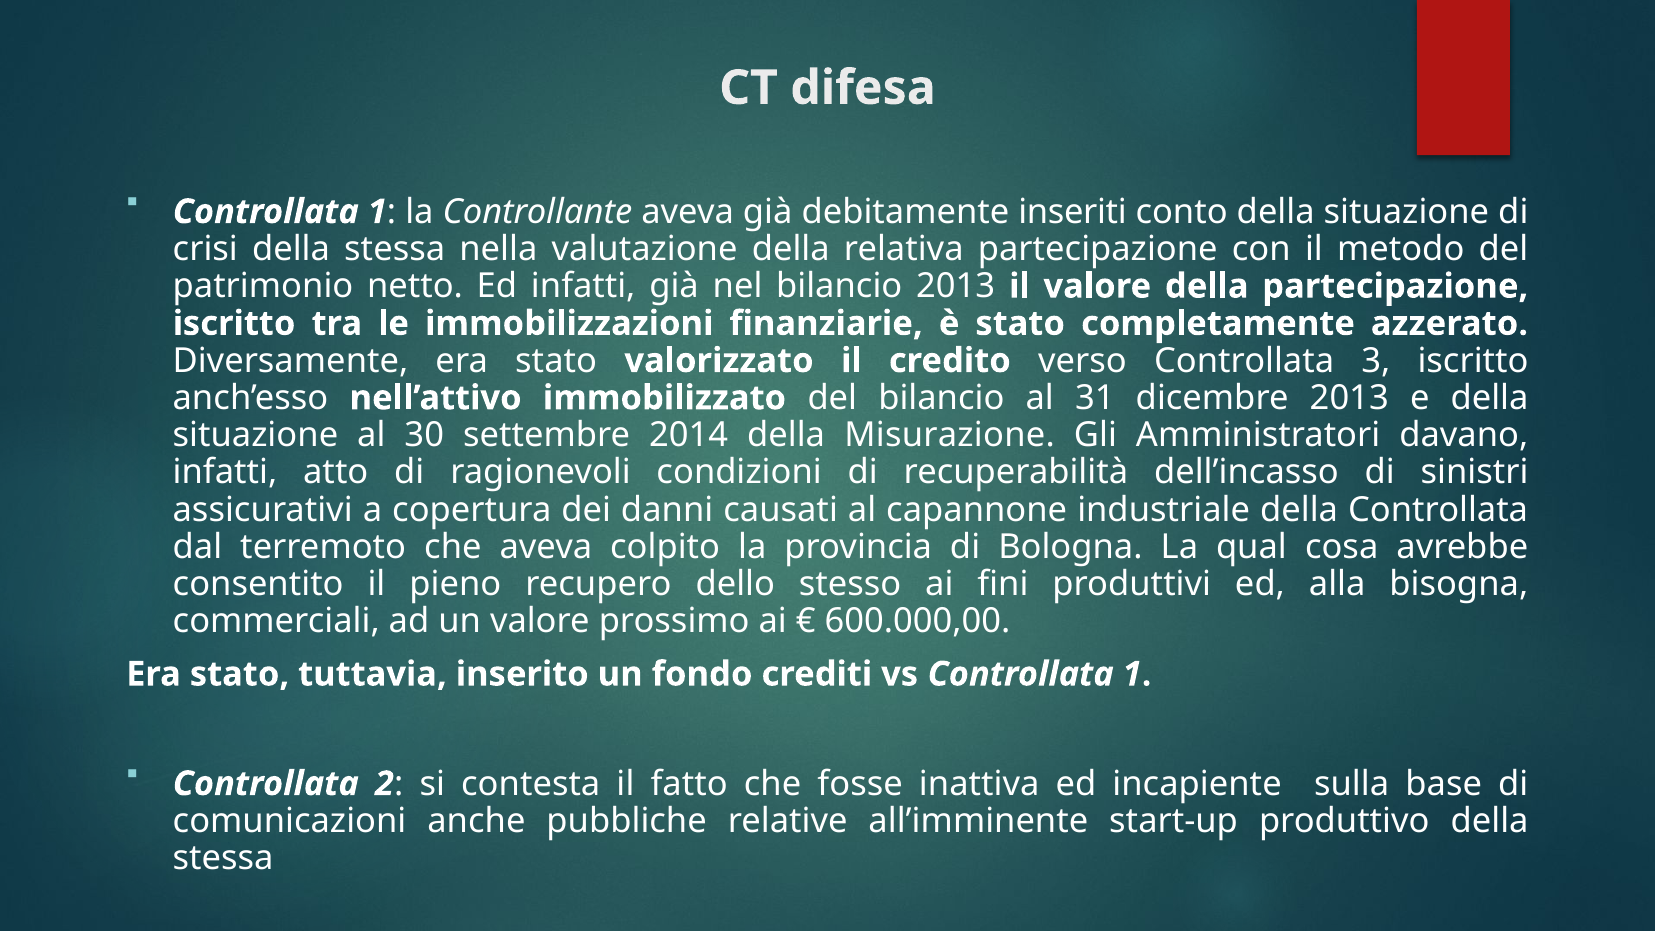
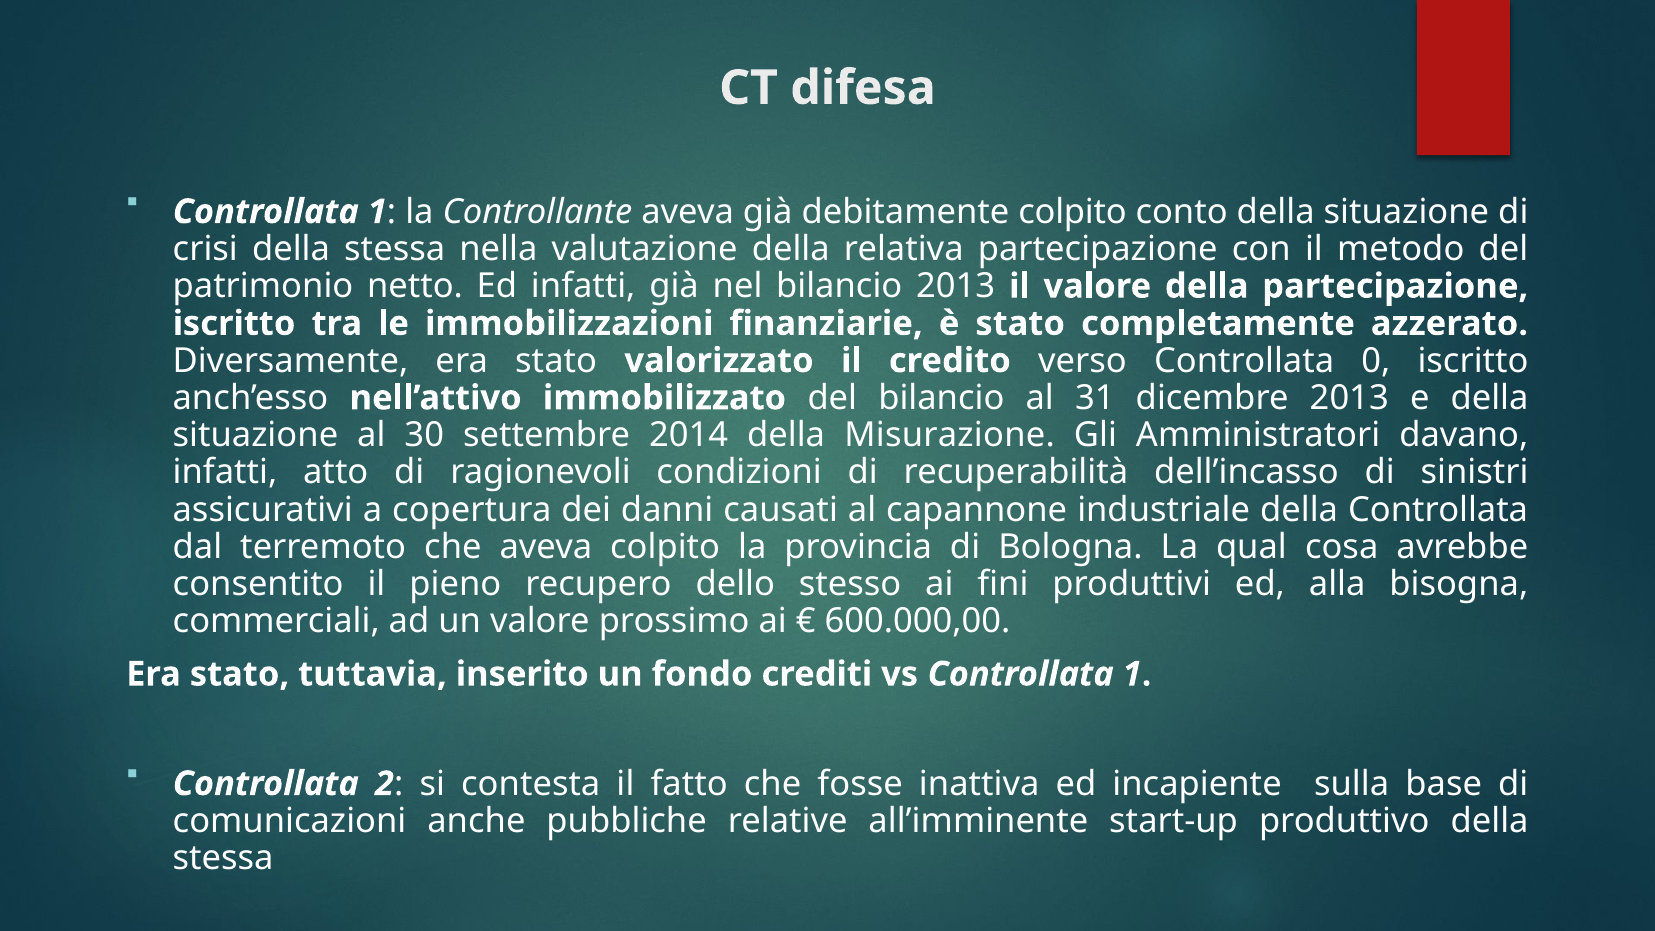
debitamente inseriti: inseriti -> colpito (1073, 212)
3: 3 -> 0 (1376, 361)
